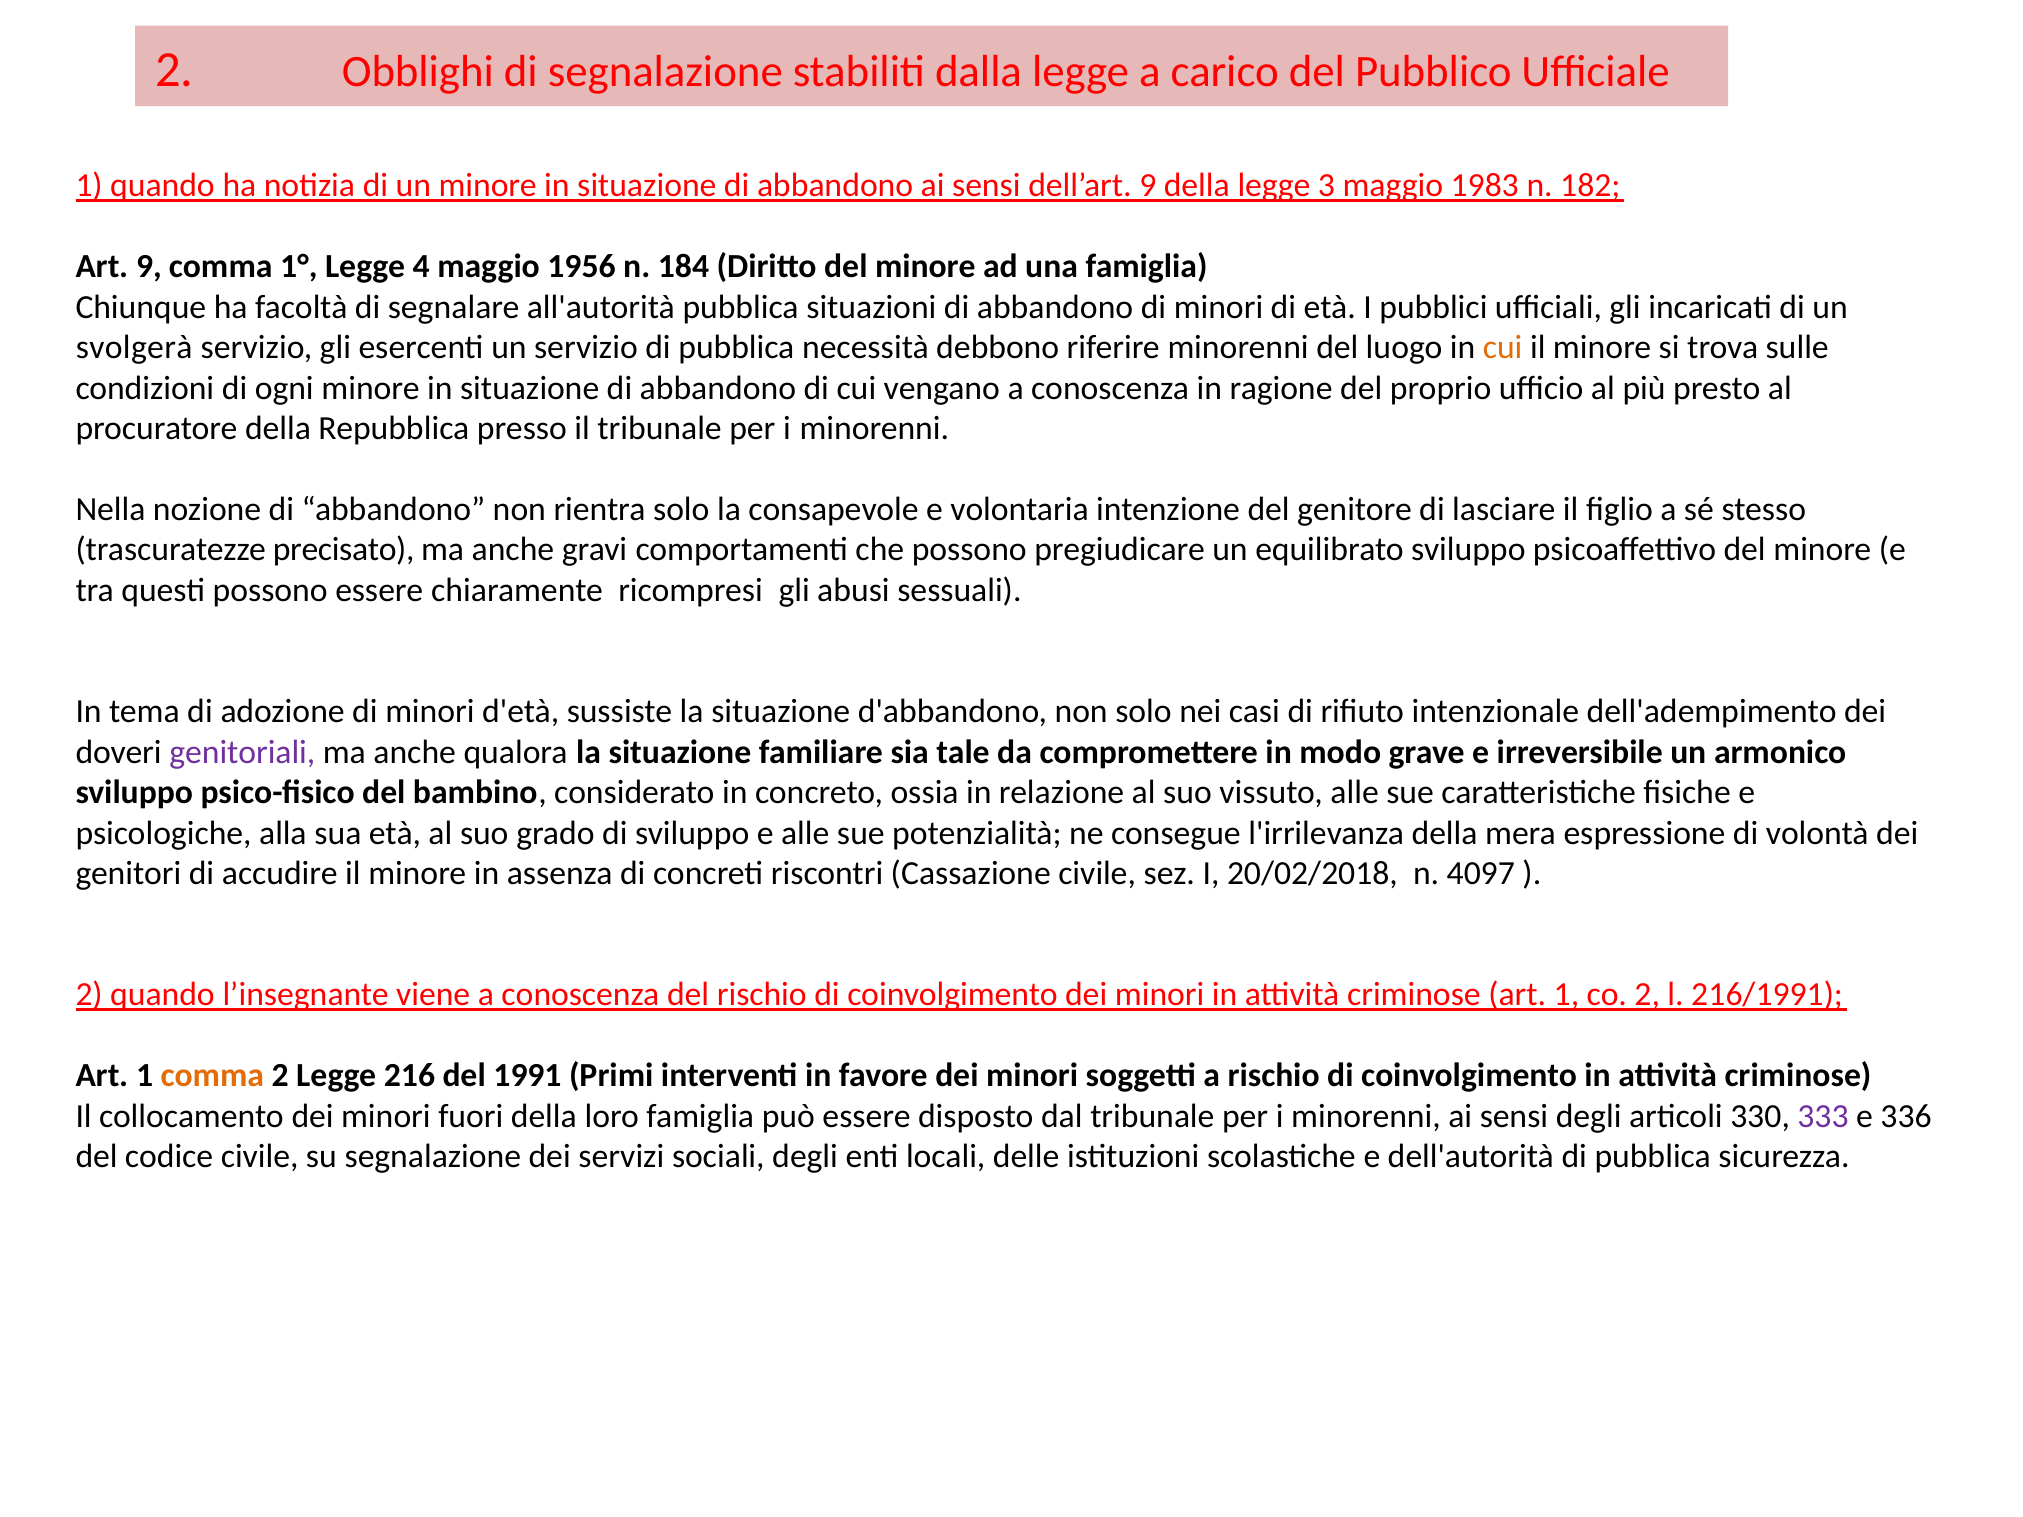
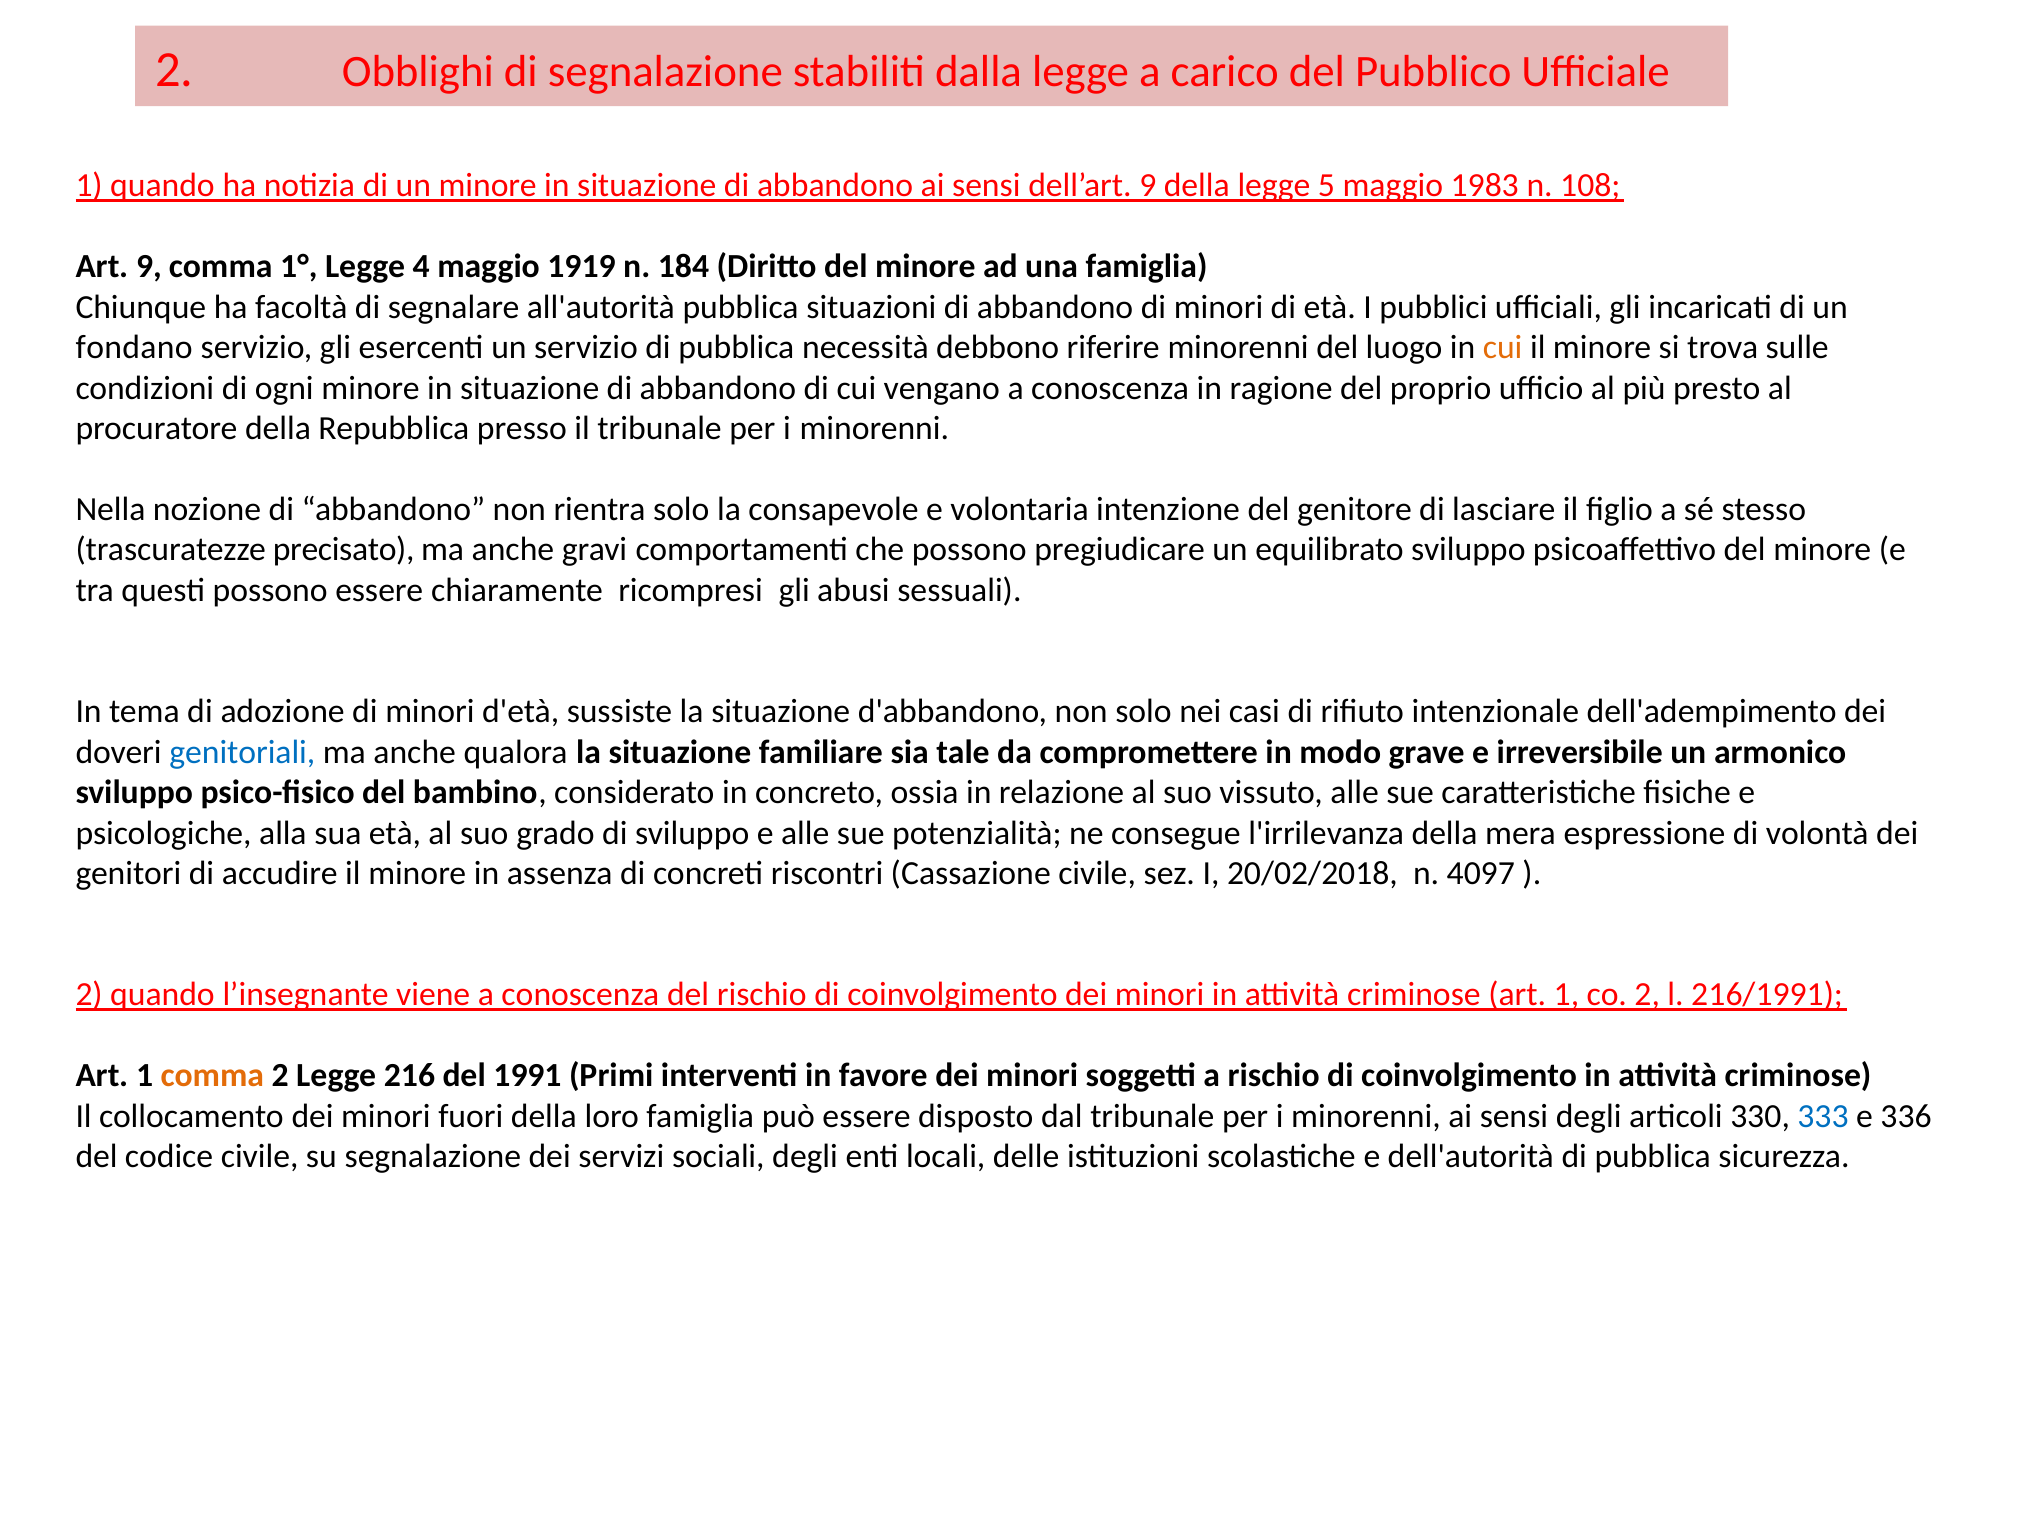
3: 3 -> 5 (1326, 186)
182: 182 -> 108 (1590, 186)
1956: 1956 -> 1919 (582, 267)
svolgerà: svolgerà -> fondano (134, 348)
genitoriali colour: purple -> blue (242, 752)
333 colour: purple -> blue (1823, 1116)
